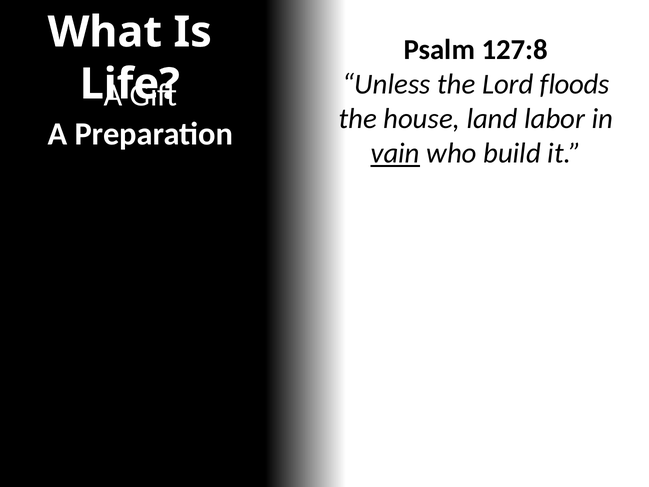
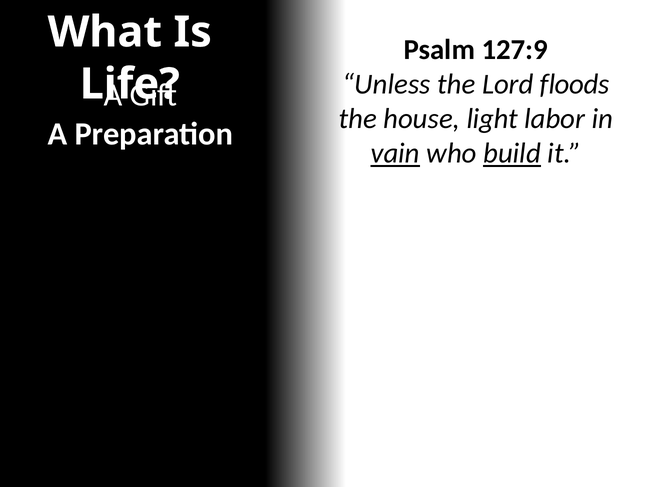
127:8: 127:8 -> 127:9 (515, 50)
land: land -> light (492, 119)
build underline: none -> present (512, 153)
